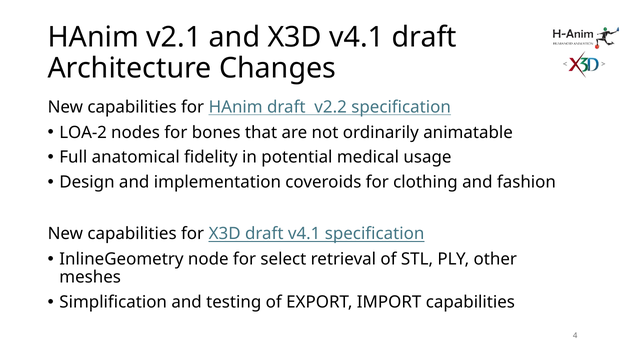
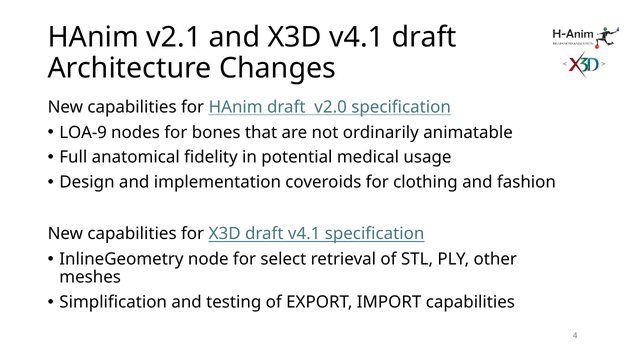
v2.2: v2.2 -> v2.0 (331, 107)
LOA-2: LOA-2 -> LOA-9 (83, 132)
